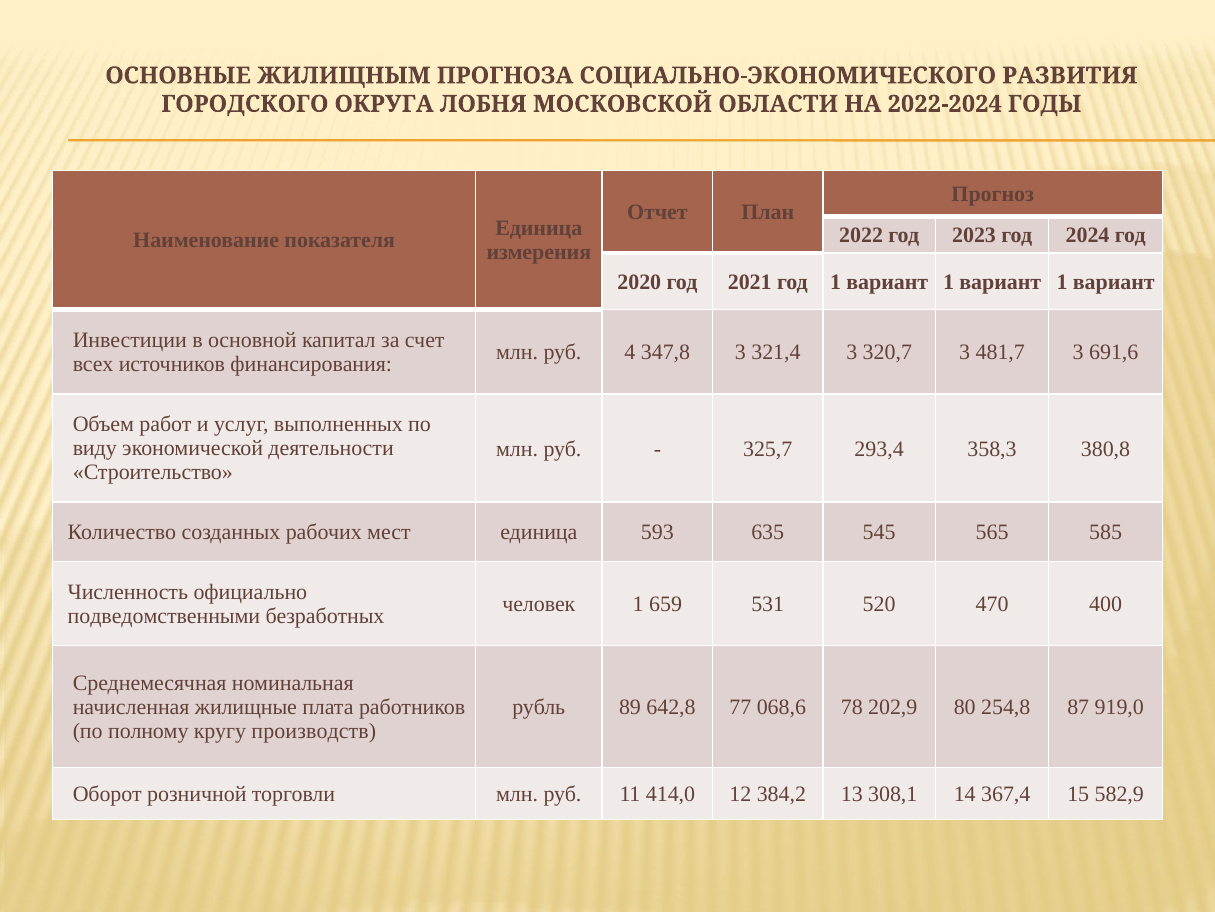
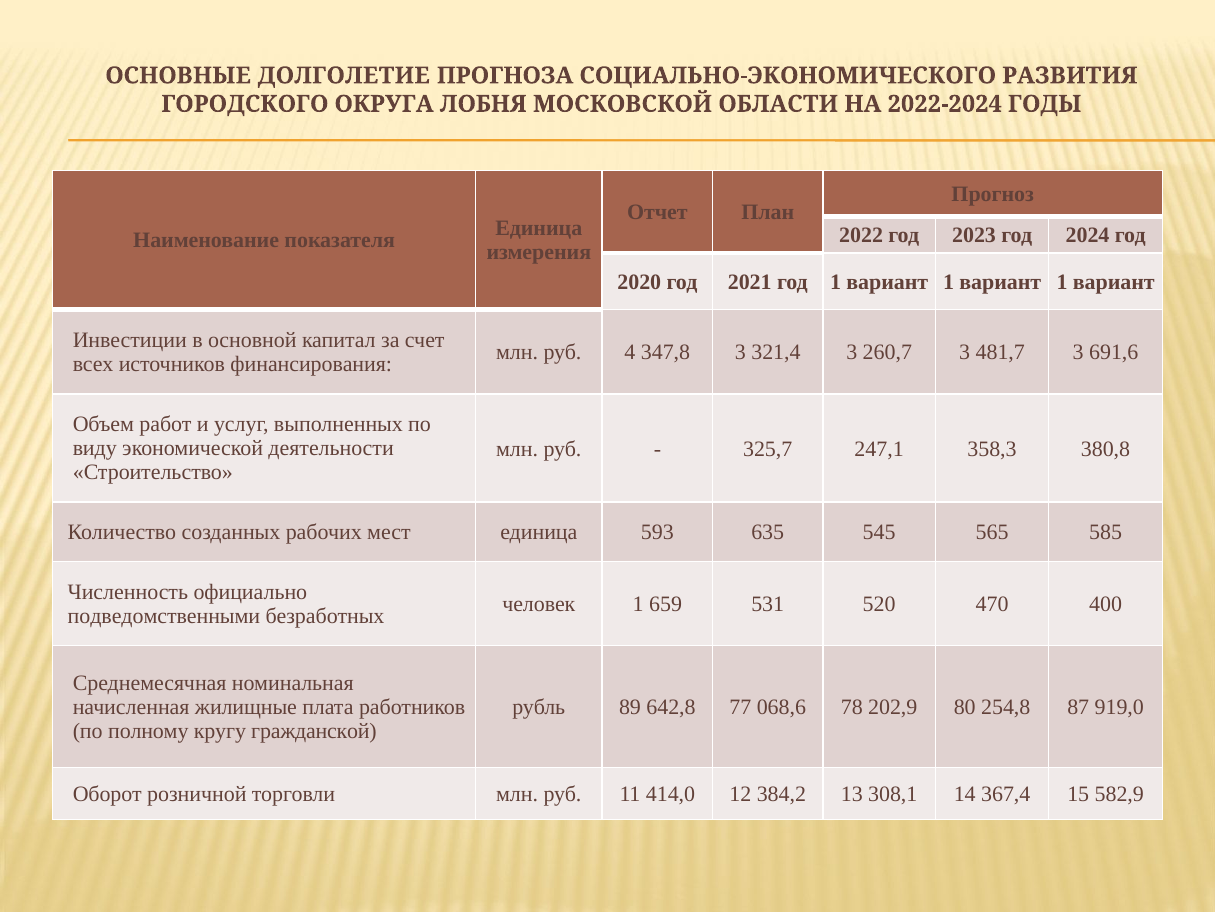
ЖИЛИЩНЫМ: ЖИЛИЩНЫМ -> ДОЛГОЛЕТИЕ (344, 76)
320,7: 320,7 -> 260,7 (887, 352)
293,4: 293,4 -> 247,1 (879, 448)
производств: производств -> гражданской (314, 731)
